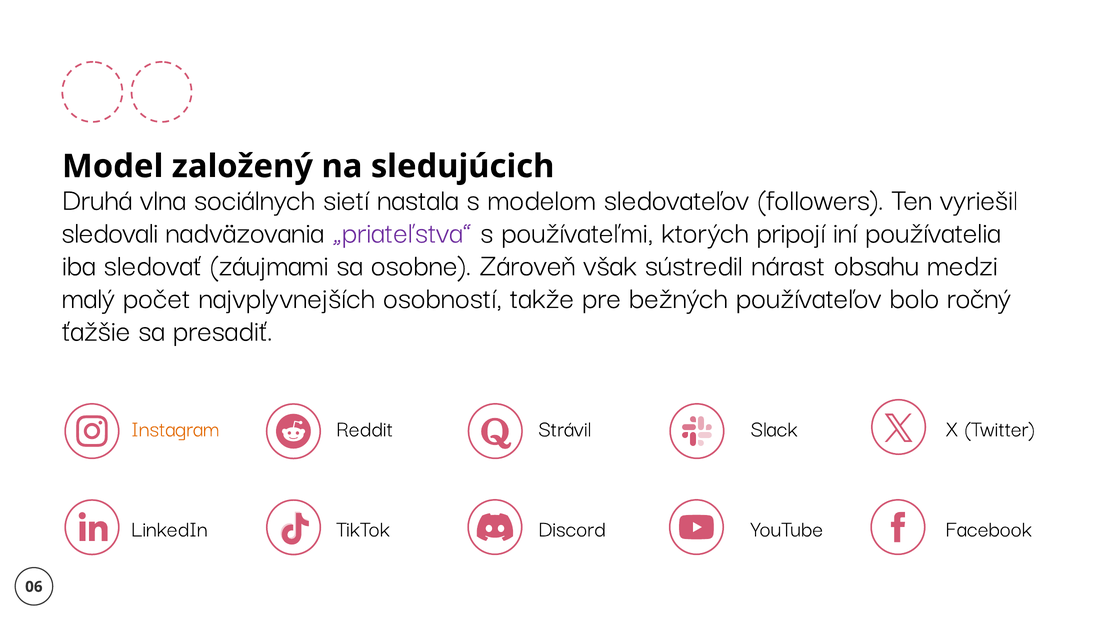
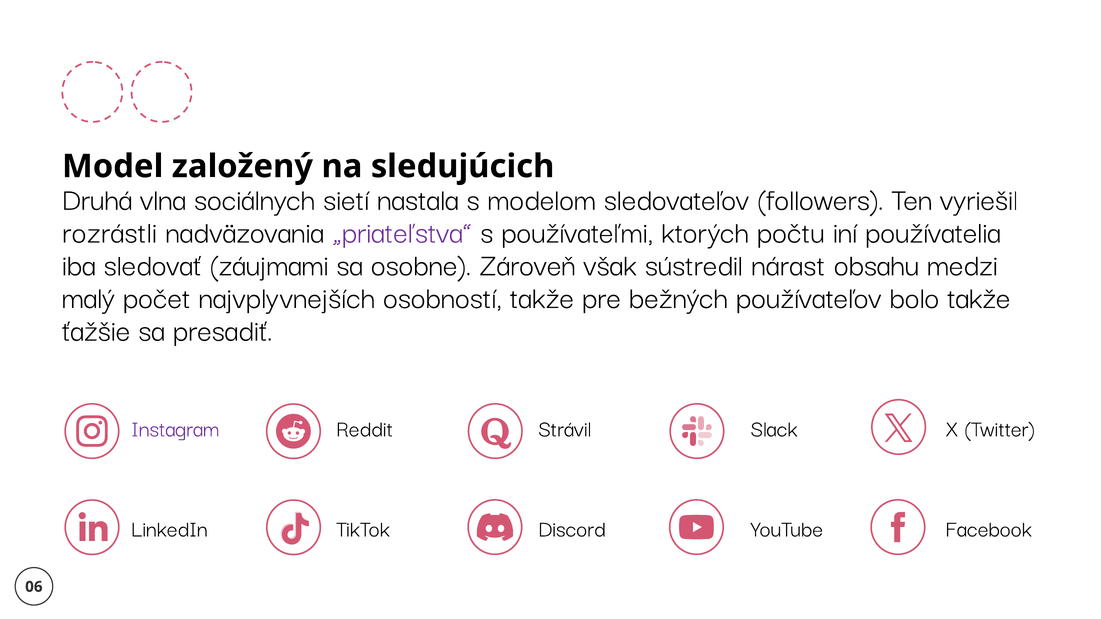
sledovali: sledovali -> rozrástli (110, 232)
pripojí: pripojí -> počtu (791, 232)
bolo ročný: ročný -> takže (979, 297)
Instagram colour: orange -> purple (175, 429)
